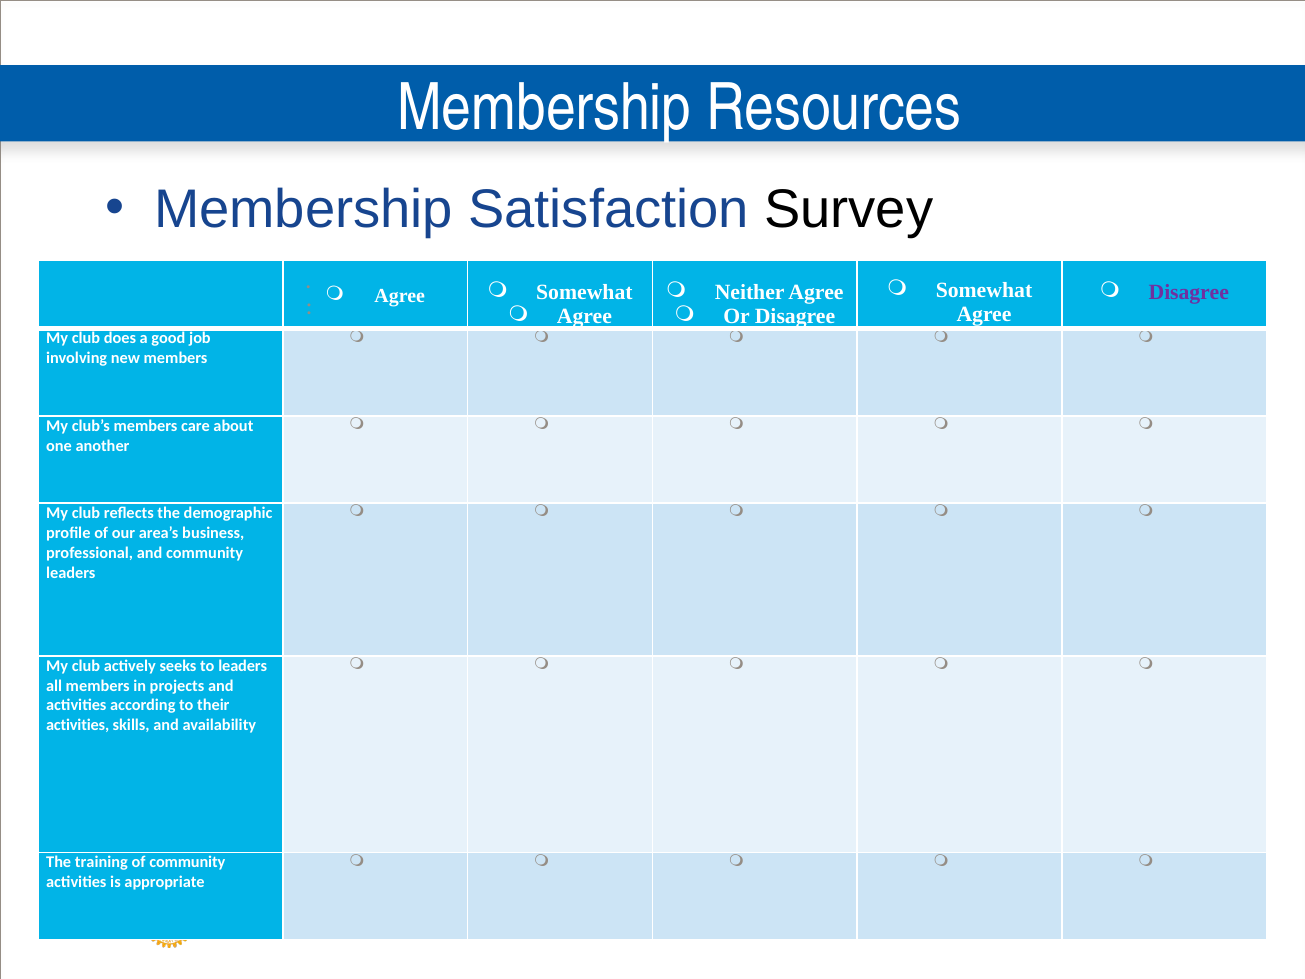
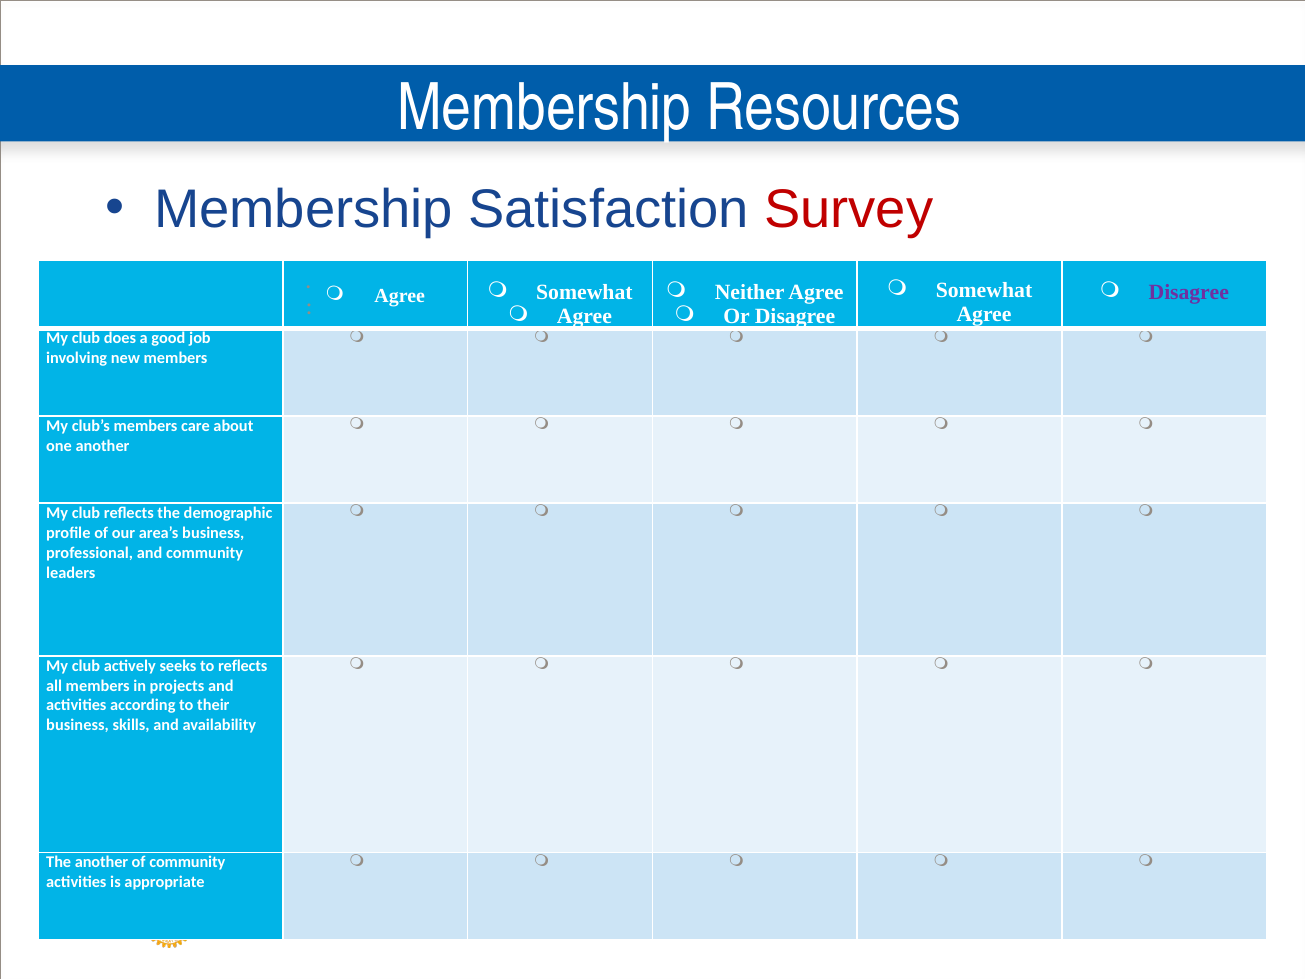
Survey colour: black -> red (849, 209)
to leaders: leaders -> reflects (243, 666)
activities: activities -> business (78, 725)
The training: training -> another (102, 862)
